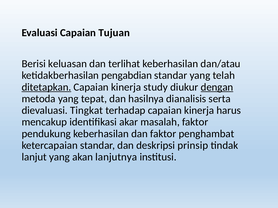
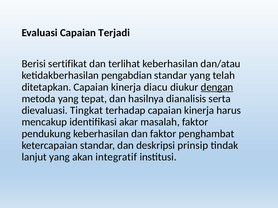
Tujuan: Tujuan -> Terjadi (114, 33)
keluasan: keluasan -> sertifikat (68, 64)
ditetapkan underline: present -> none (46, 87)
study: study -> diacu (156, 87)
lanjutnya: lanjutnya -> integratif (116, 157)
